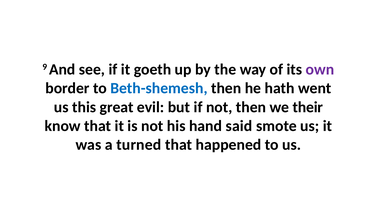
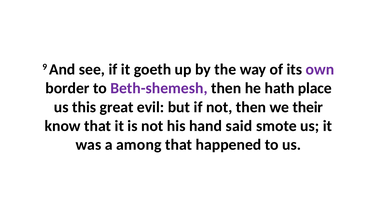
Beth-shemesh colour: blue -> purple (159, 88)
went: went -> place (315, 88)
turned: turned -> among (139, 145)
